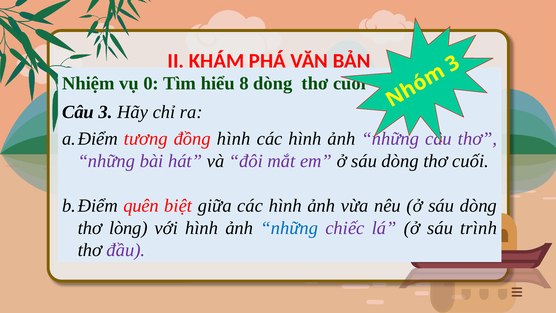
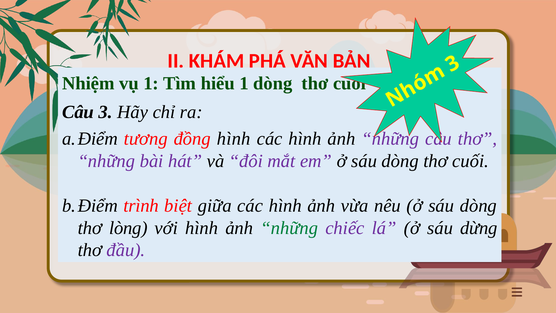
vụ 0: 0 -> 1 (151, 83)
hiểu 8: 8 -> 1 (244, 83)
quên: quên -> trình (141, 206)
những colour: blue -> green (289, 228)
trình: trình -> dừng (479, 228)
